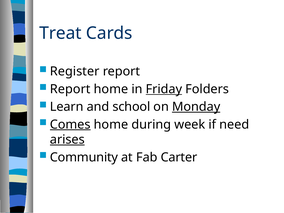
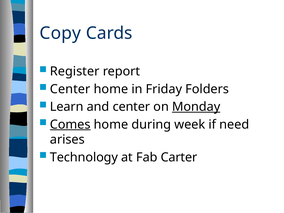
Treat: Treat -> Copy (60, 33)
Report: Report -> Center (70, 89)
Friday underline: present -> none (164, 89)
and school: school -> center (131, 107)
arises underline: present -> none (67, 140)
Community: Community -> Technology (84, 157)
